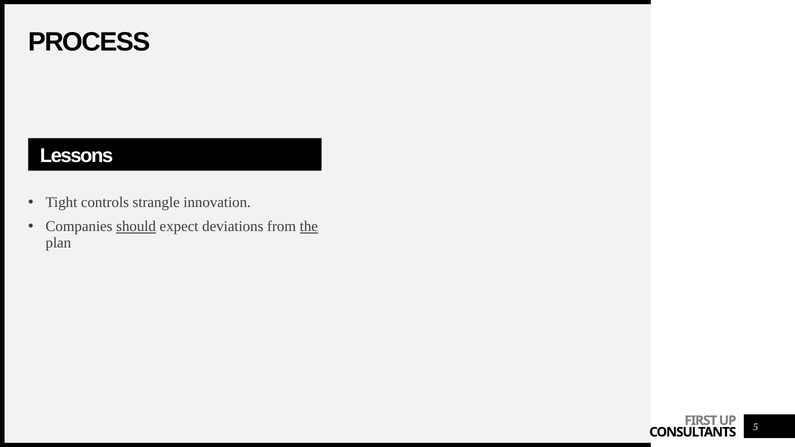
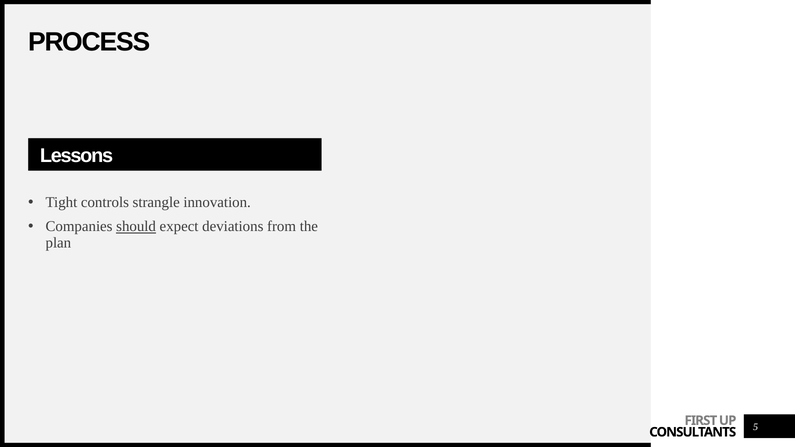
the underline: present -> none (309, 227)
